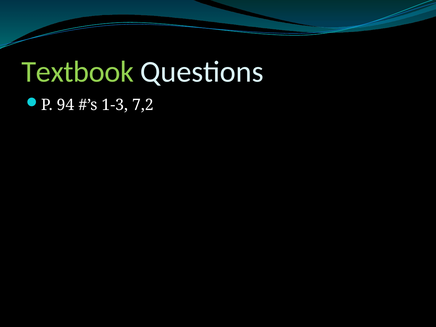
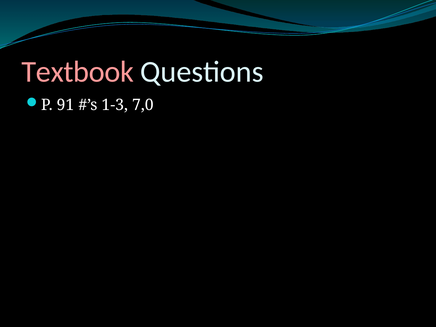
Textbook colour: light green -> pink (78, 72)
94: 94 -> 91 (65, 105)
7,2: 7,2 -> 7,0 (143, 105)
